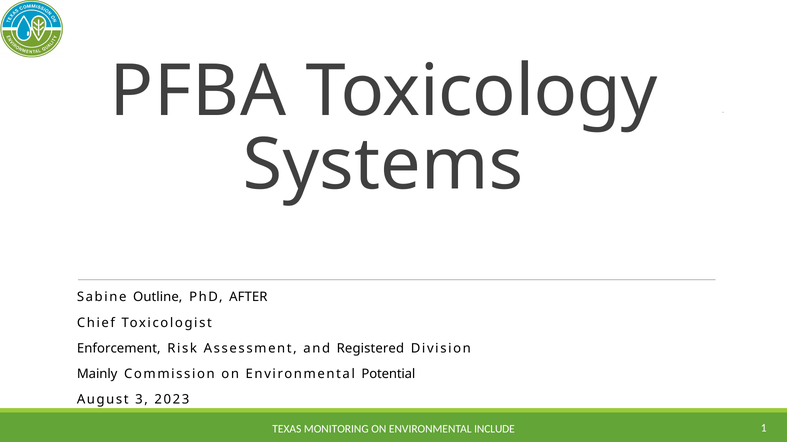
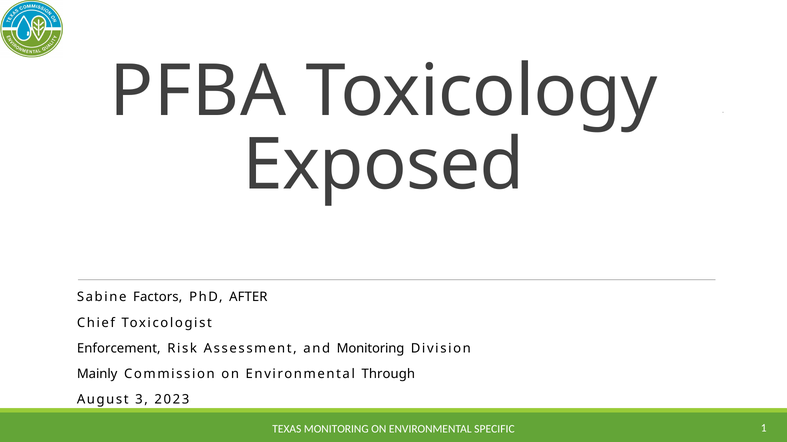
Systems: Systems -> Exposed (383, 165)
Outline: Outline -> Factors (158, 298)
and Registered: Registered -> Monitoring (371, 349)
Potential: Potential -> Through (388, 374)
INCLUDE: INCLUDE -> SPECIFIC (494, 429)
